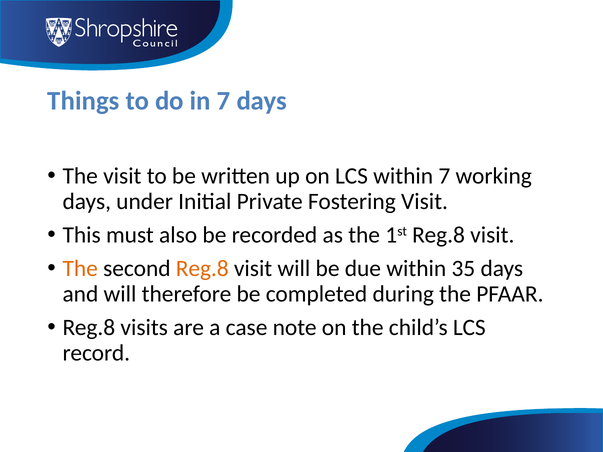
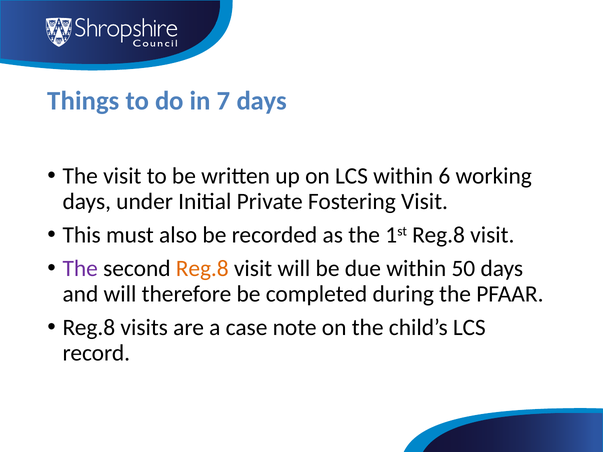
within 7: 7 -> 6 (444, 176)
The colour: orange -> purple (80, 269)
35: 35 -> 50 (463, 269)
